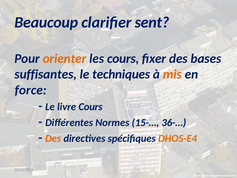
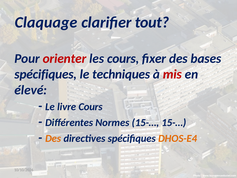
Beaucoup: Beaucoup -> Claquage (46, 22)
sent: sent -> tout (152, 22)
orienter colour: orange -> red (65, 58)
suffisantes: suffisantes -> spécifiques (46, 74)
mis colour: orange -> red (172, 74)
force: force -> élevé (31, 90)
15-… 36-…: 36-… -> 15-… (174, 122)
